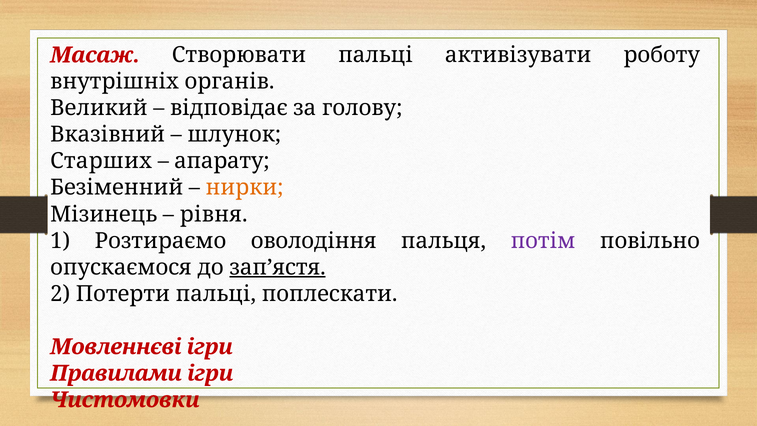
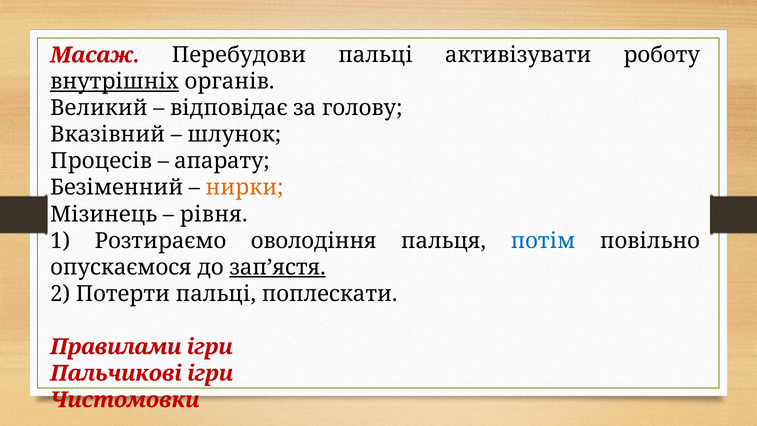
Створювати: Створювати -> Перебудови (239, 55)
внутрішніх underline: none -> present (115, 82)
Старших: Старших -> Процесів (101, 161)
потім colour: purple -> blue (543, 241)
Мовленнєві: Мовленнєві -> Правилами (116, 347)
Правилами: Правилами -> Пальчикові (116, 373)
